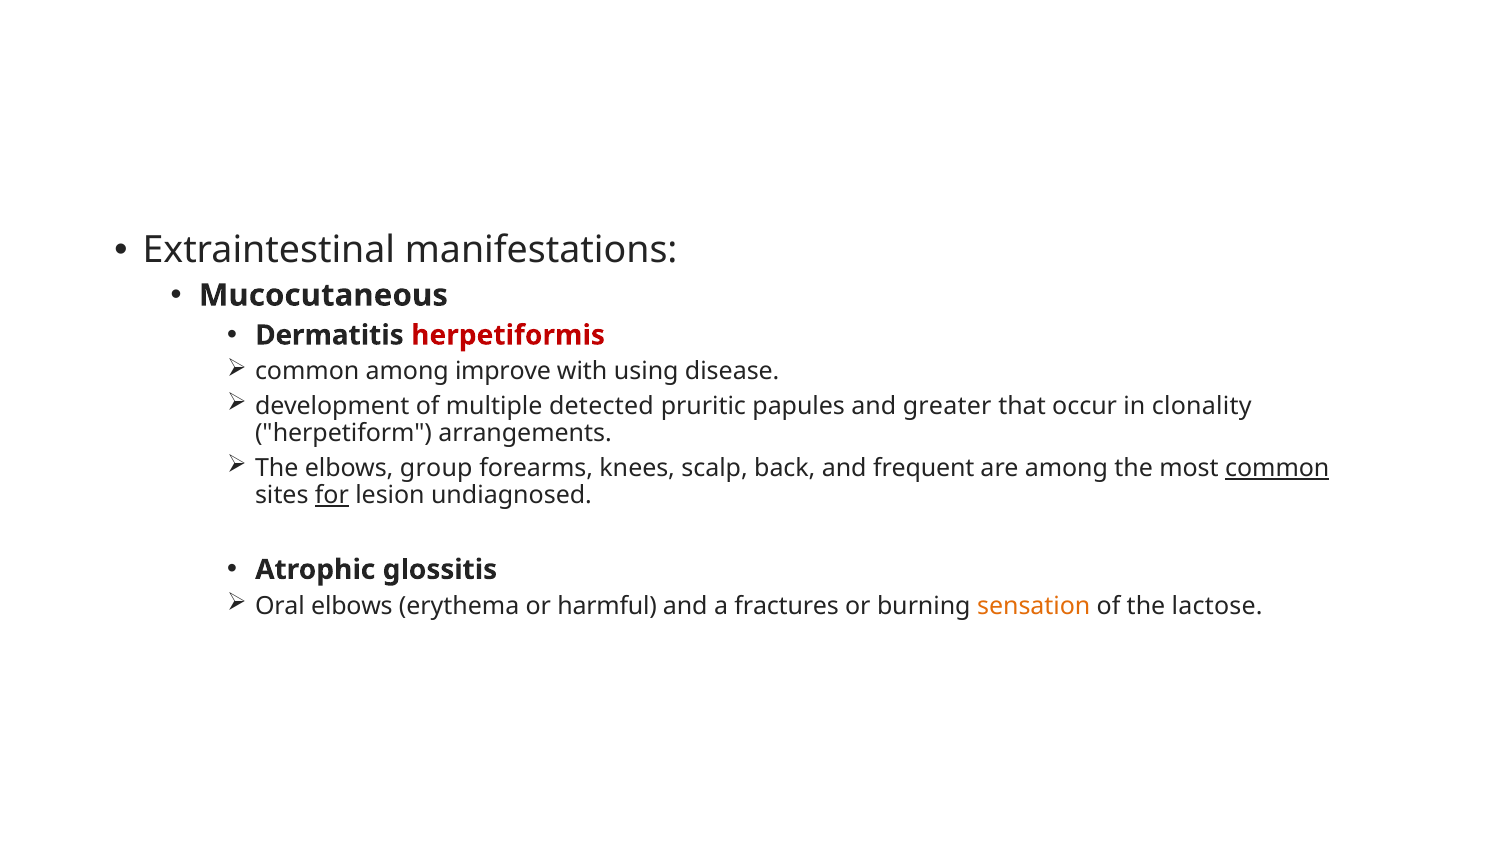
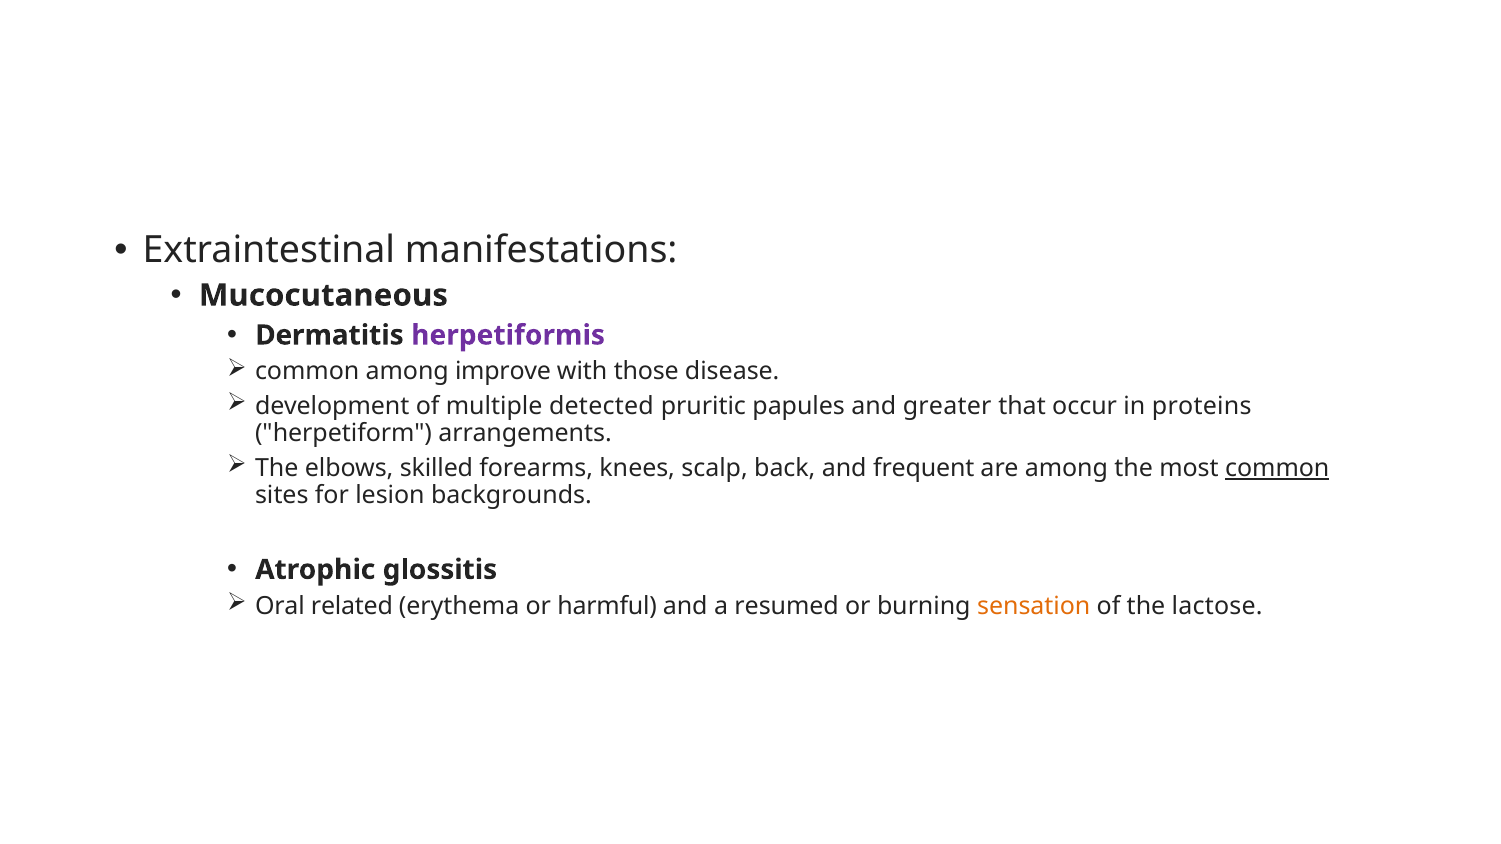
herpetiformis colour: red -> purple (508, 335)
using: using -> those (646, 372)
clonality: clonality -> proteins (1202, 407)
group: group -> skilled (436, 468)
for underline: present -> none (332, 495)
undiagnosed: undiagnosed -> backgrounds (511, 495)
Oral elbows: elbows -> related (352, 606)
fractures: fractures -> resumed (787, 606)
